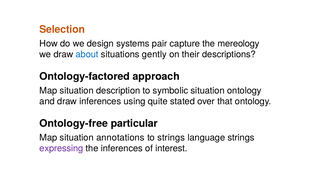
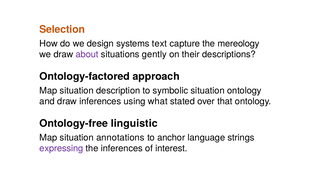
pair: pair -> text (159, 44)
about colour: blue -> purple (87, 54)
quite: quite -> what (158, 102)
particular: particular -> linguistic (134, 123)
to strings: strings -> anchor (171, 138)
